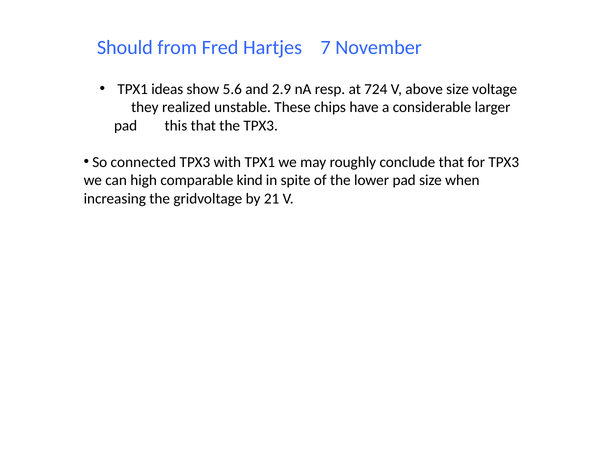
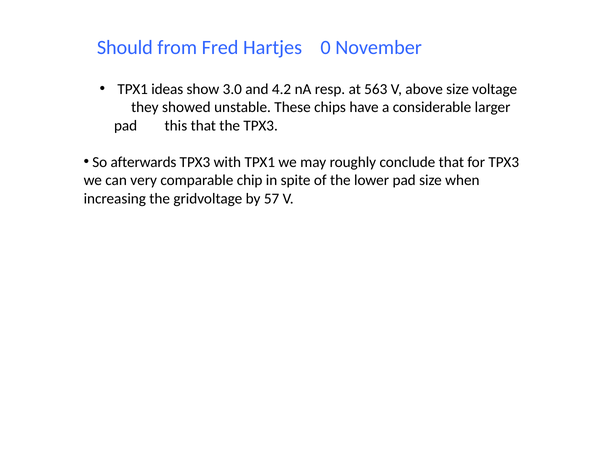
7: 7 -> 0 (326, 48)
5.6: 5.6 -> 3.0 (232, 89)
2.9: 2.9 -> 4.2 (282, 89)
724: 724 -> 563 (376, 89)
realized: realized -> showed (186, 107)
connected: connected -> afterwards (143, 162)
high: high -> very (144, 180)
kind: kind -> chip (250, 180)
21: 21 -> 57 (272, 199)
